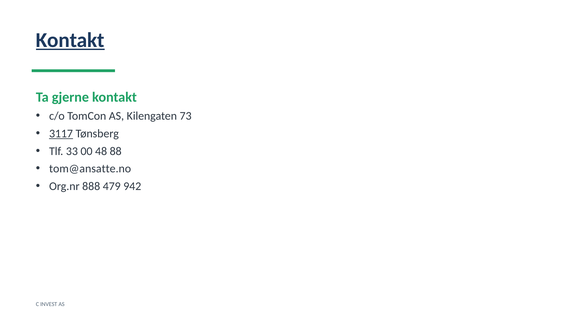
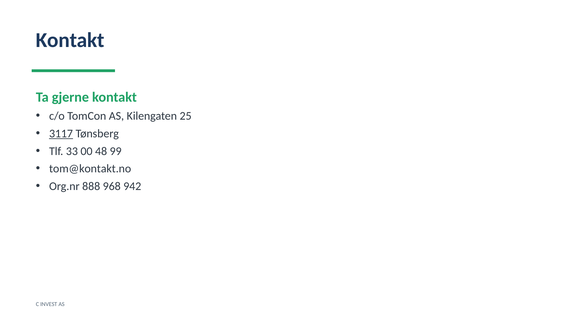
Kontakt underline: present -> none (70, 40)
73: 73 -> 25 (186, 116)
88: 88 -> 99 (116, 151)
tom@ansatte.no: tom@ansatte.no -> tom@kontakt.no (90, 169)
479: 479 -> 968 (112, 187)
